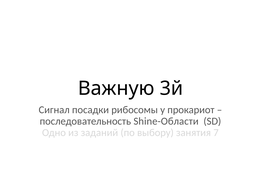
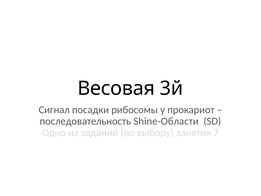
Важную: Важную -> Весовая (116, 88)
